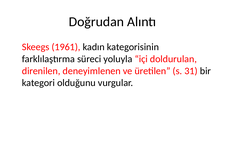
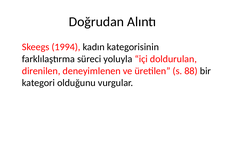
1961: 1961 -> 1994 (66, 47)
31: 31 -> 88 (191, 71)
